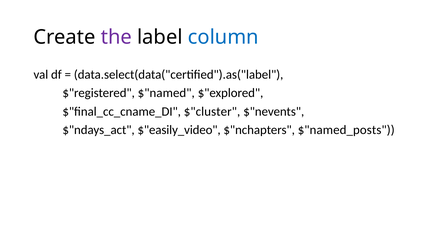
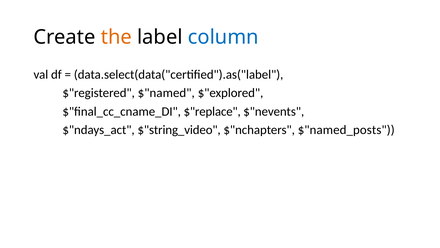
the colour: purple -> orange (116, 37)
$"cluster: $"cluster -> $"replace (212, 111)
$"easily_video: $"easily_video -> $"string_video (179, 130)
